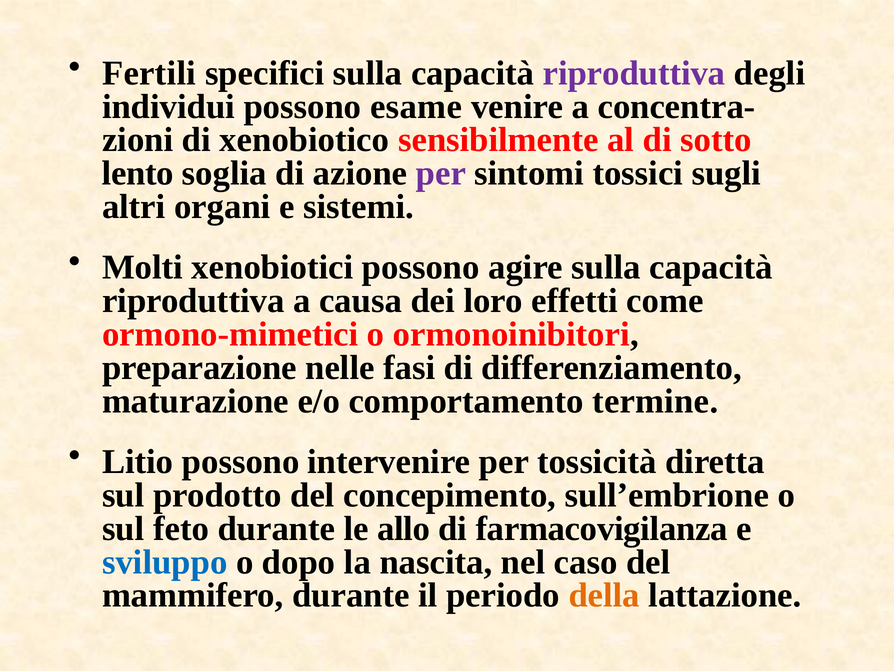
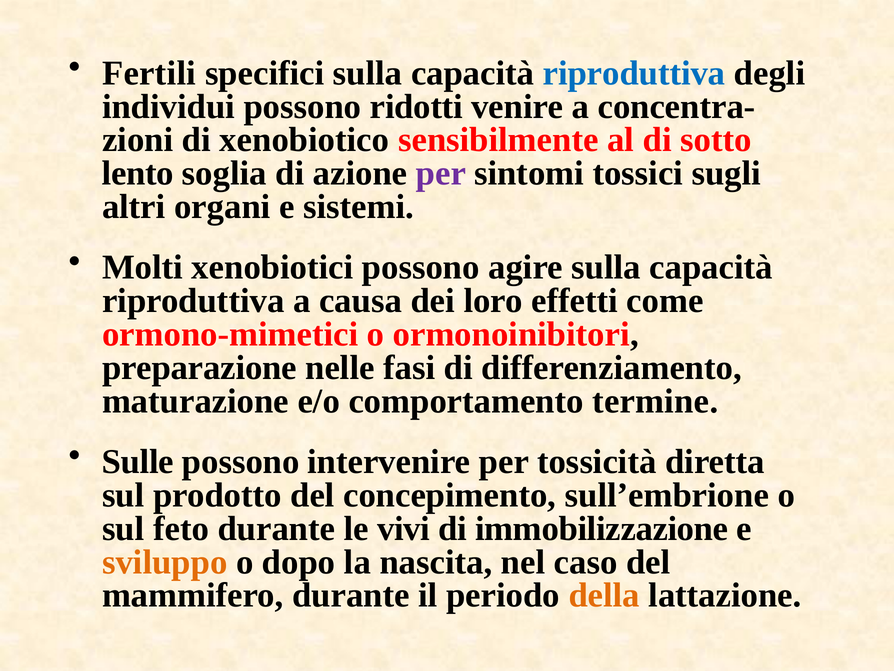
riproduttiva colour: purple -> blue (634, 73)
esame: esame -> ridotti (416, 107)
Litio: Litio -> Sulle (138, 461)
allo: allo -> vivi (404, 528)
farmacovigilanza: farmacovigilanza -> immobilizzazione (602, 528)
sviluppo colour: blue -> orange (165, 562)
